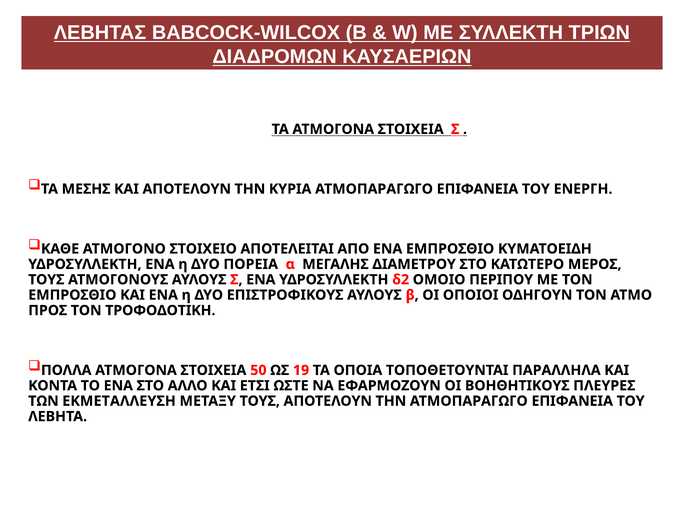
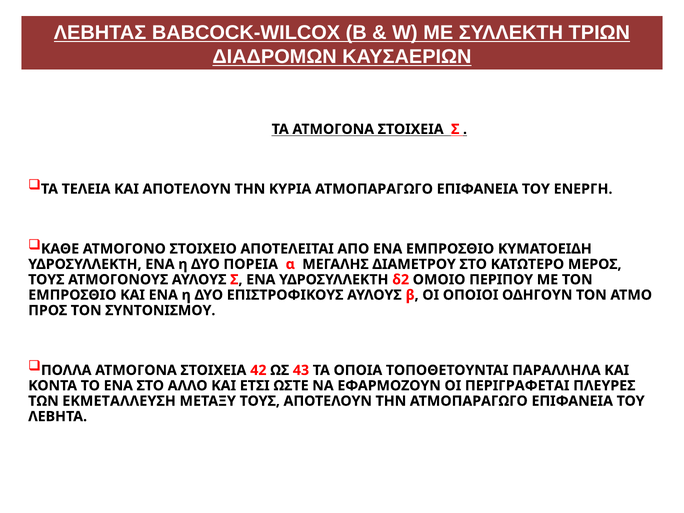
ΜΕΣΗΣ: ΜΕΣΗΣ -> ΤΕΛΕΙΑ (86, 189)
ΤΡΟΦΟΔΟΤΙΚΗ: ΤΡΟΦΟΔΟΤΙΚΗ -> ΣΥΝΤΟΝΙΣΜΟΥ (160, 310)
50: 50 -> 42 (258, 370)
19: 19 -> 43 (301, 370)
ΒΟΗΘΗΤΙΚΟΥΣ: ΒΟΗΘΗΤΙΚΟΥΣ -> ΠΕΡΙΓΡΑΦΕΤΑΙ (517, 386)
